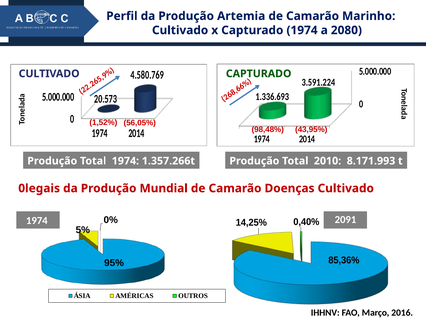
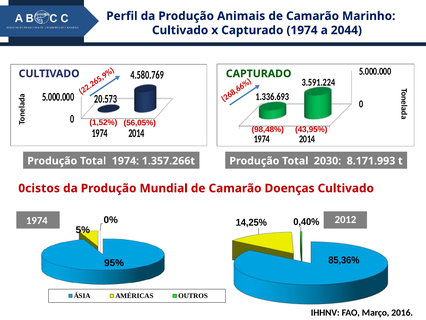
Artemia: Artemia -> Animais (241, 16)
2080: 2080 -> 2044 (346, 30)
2010: 2010 -> 2030 (328, 161)
0legais: 0legais -> 0cistos (39, 188)
2091: 2091 -> 2012 (345, 219)
